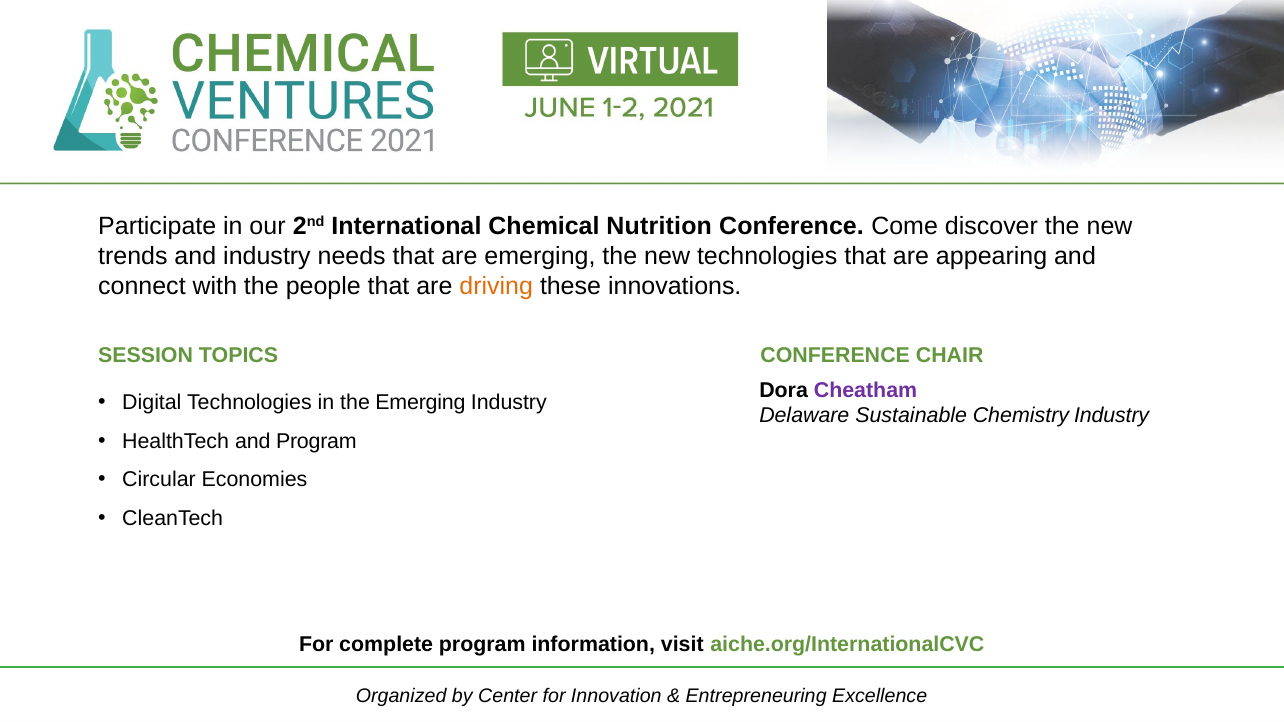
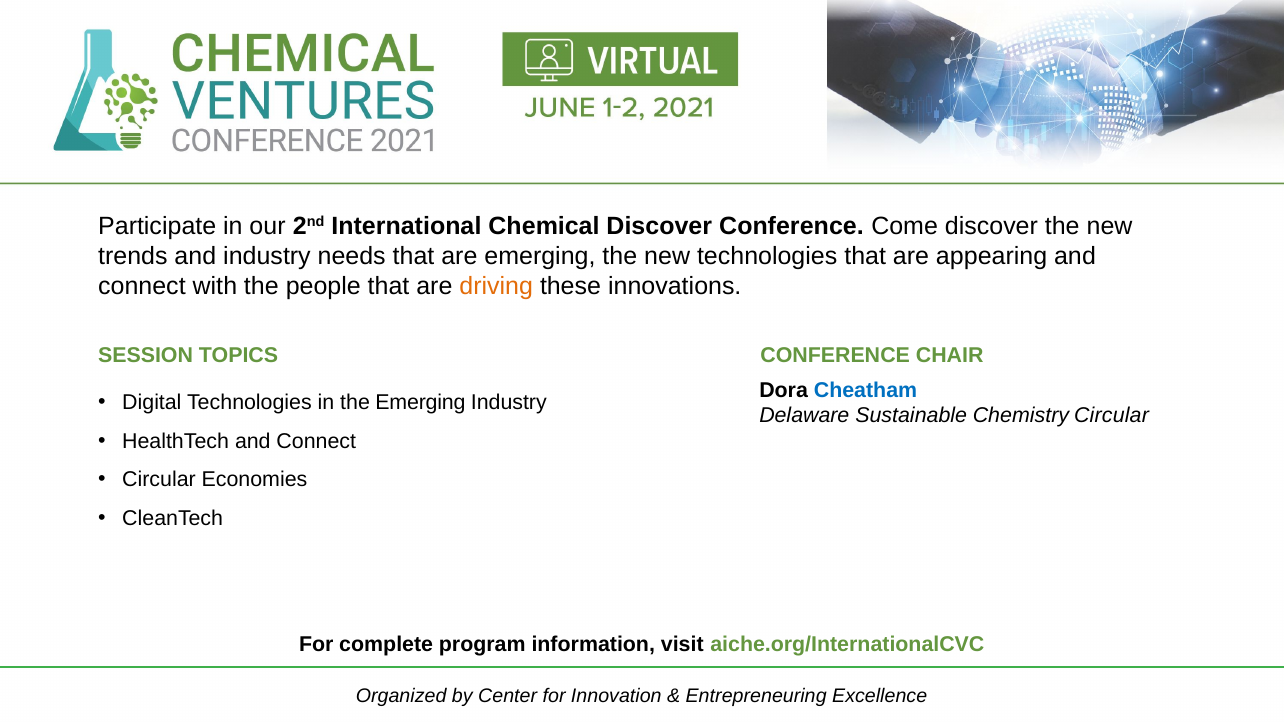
Chemical Nutrition: Nutrition -> Discover (659, 226)
Cheatham colour: purple -> blue (865, 390)
Chemistry Industry: Industry -> Circular (1112, 416)
HealthTech and Program: Program -> Connect (316, 442)
